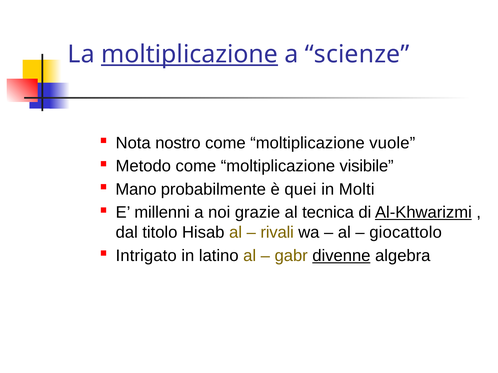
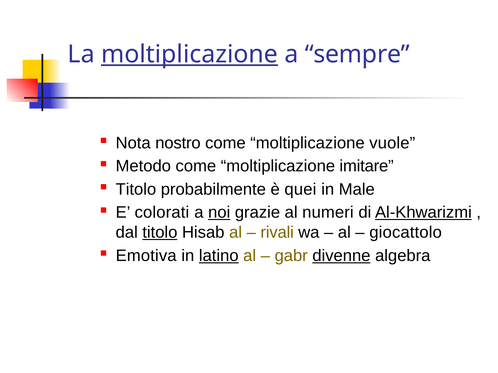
scienze: scienze -> sempre (357, 55)
visibile: visibile -> imitare (367, 166)
Mano: Mano -> Titolo (136, 190)
Molti: Molti -> Male (357, 190)
millenni: millenni -> colorati (162, 213)
noi underline: none -> present (219, 213)
tecnica: tecnica -> numeri (328, 213)
titolo underline: none -> present (160, 233)
Intrigato: Intrigato -> Emotiva (146, 256)
latino underline: none -> present (219, 256)
